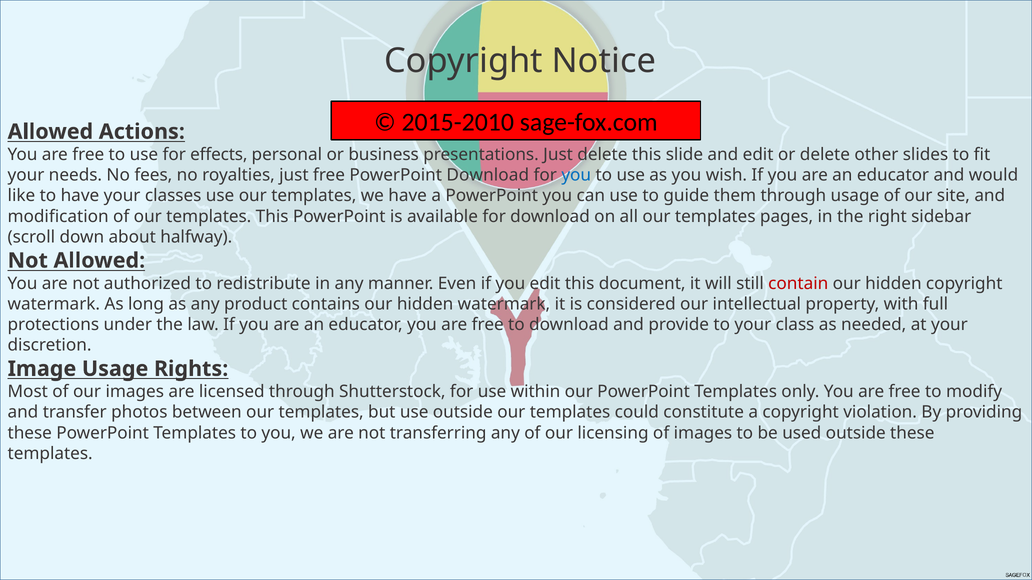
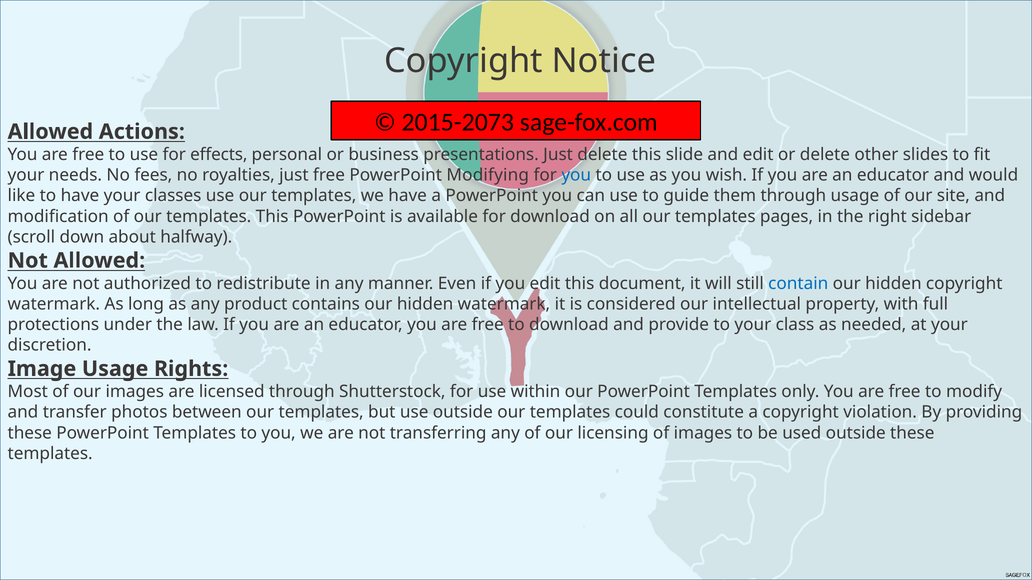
2015-2010: 2015-2010 -> 2015-2073 (458, 122)
PowerPoint Download: Download -> Modifying (488, 175)
contain colour: red -> blue (798, 284)
